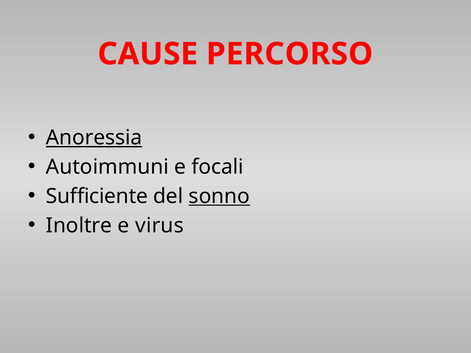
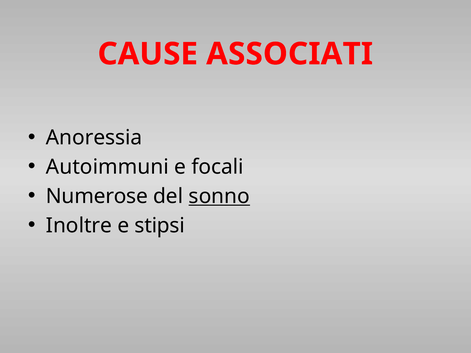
PERCORSO: PERCORSO -> ASSOCIATI (290, 54)
Anoressia underline: present -> none (94, 138)
Sufficiente: Sufficiente -> Numerose (97, 196)
virus: virus -> stipsi (160, 226)
